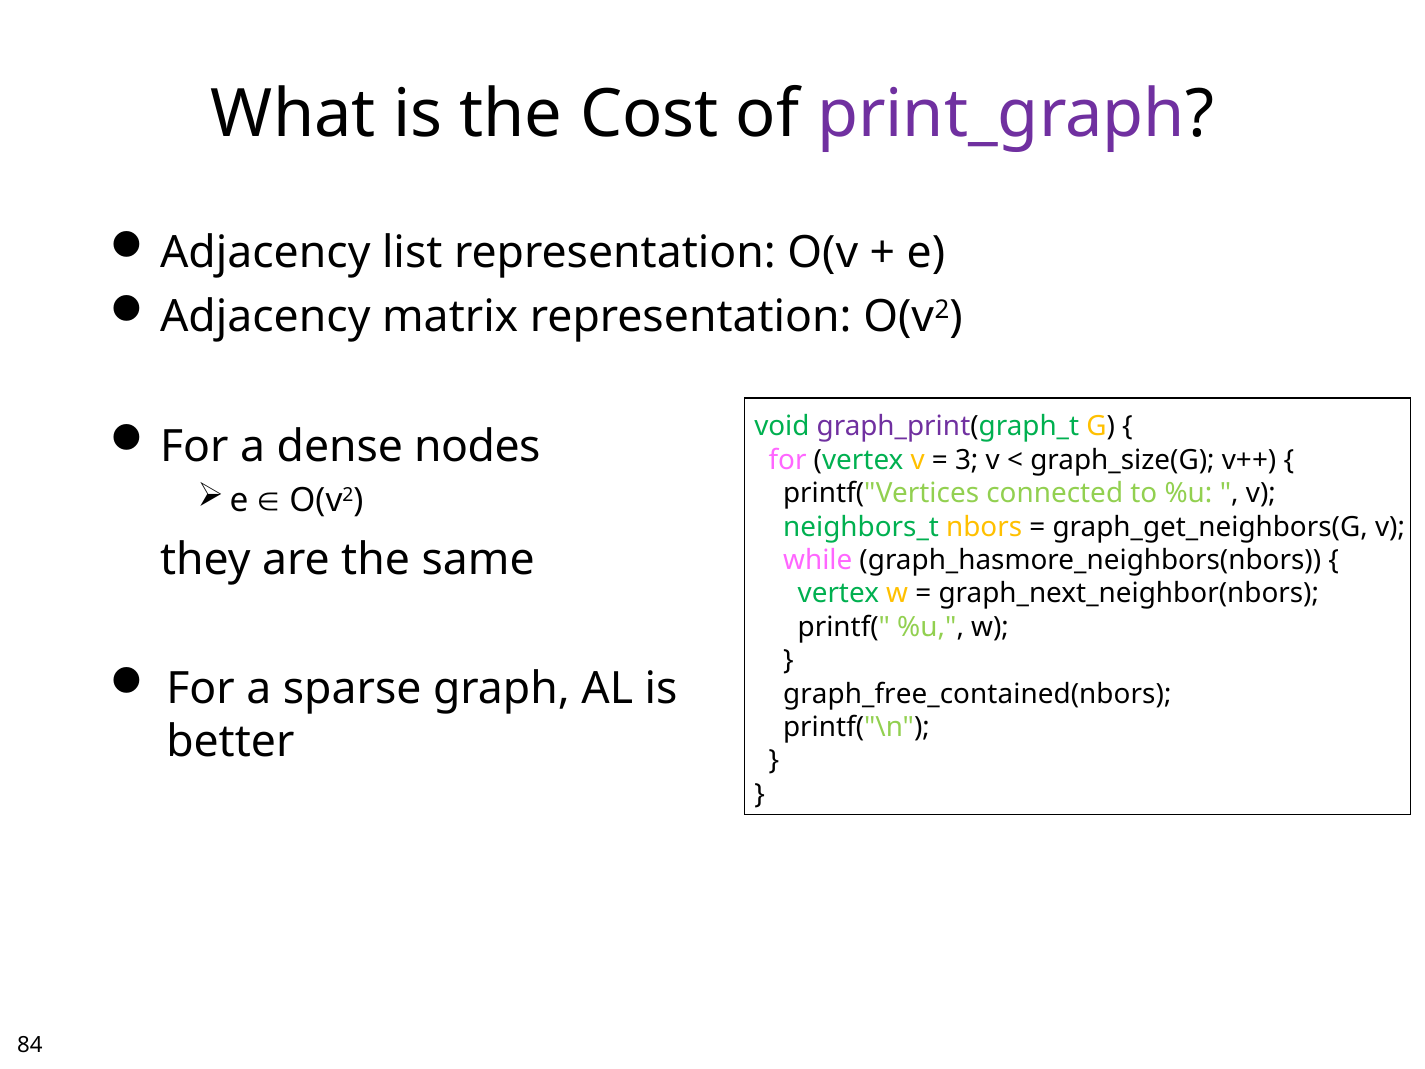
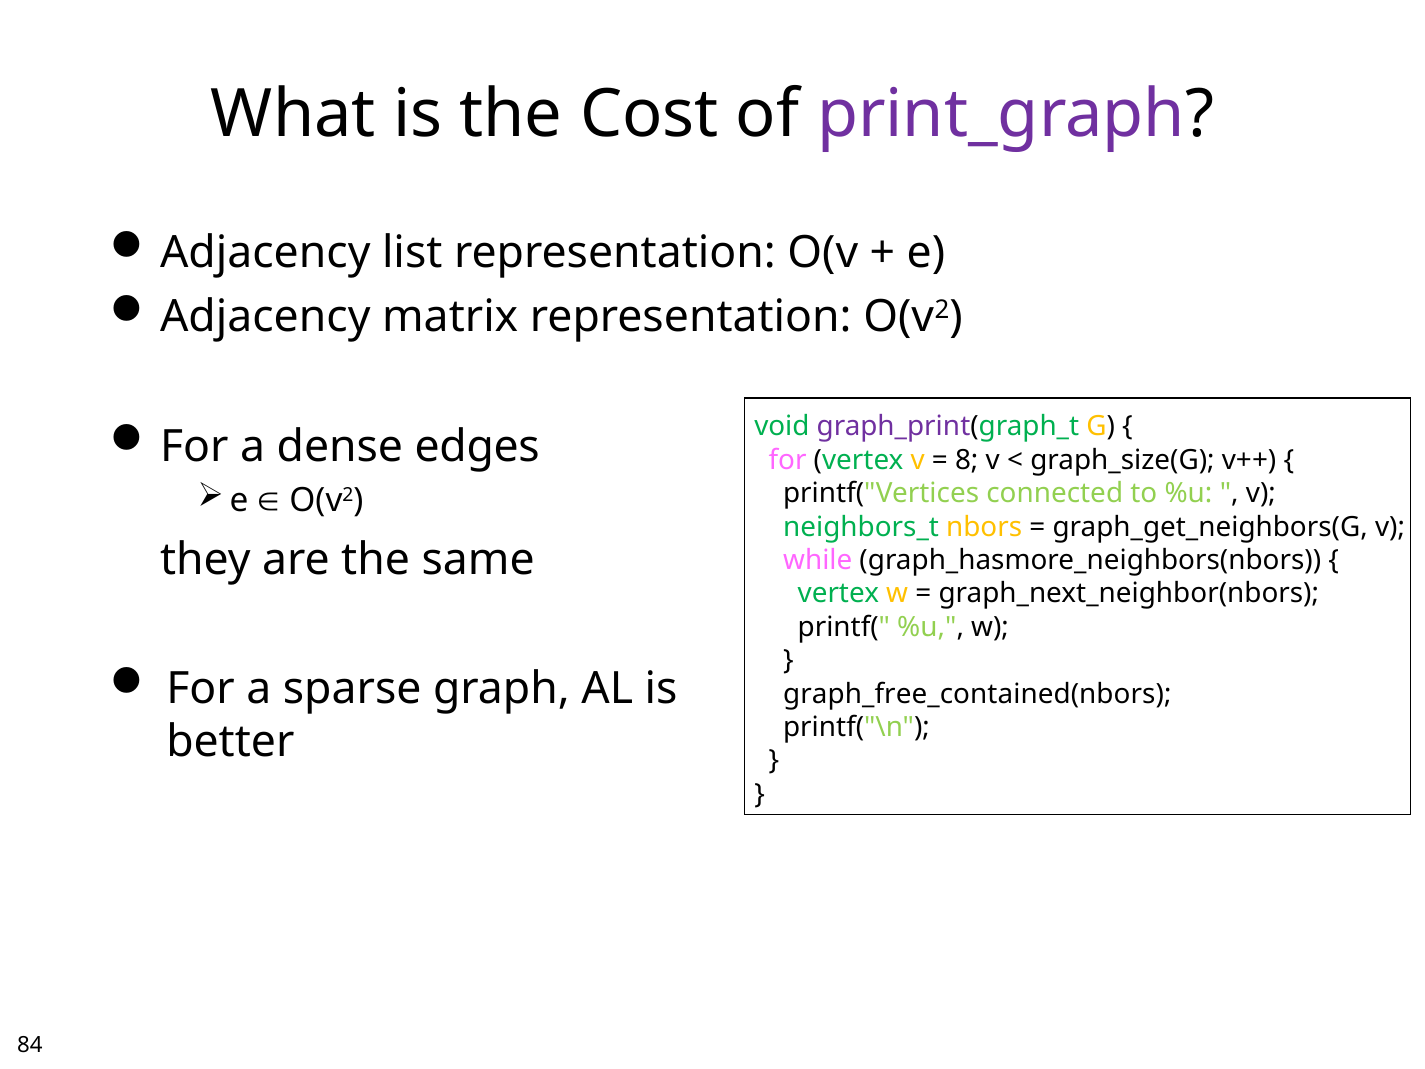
nodes: nodes -> edges (477, 446)
3: 3 -> 8 (967, 460)
